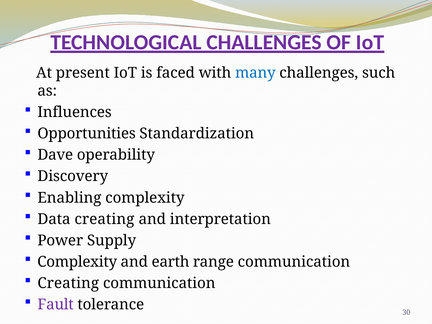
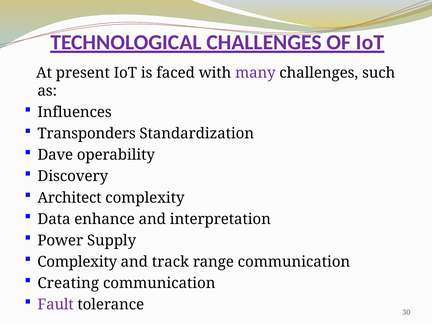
many colour: blue -> purple (255, 73)
Opportunities: Opportunities -> Transponders (87, 134)
Enabling: Enabling -> Architect (70, 198)
Data creating: creating -> enhance (105, 219)
earth: earth -> track (170, 262)
